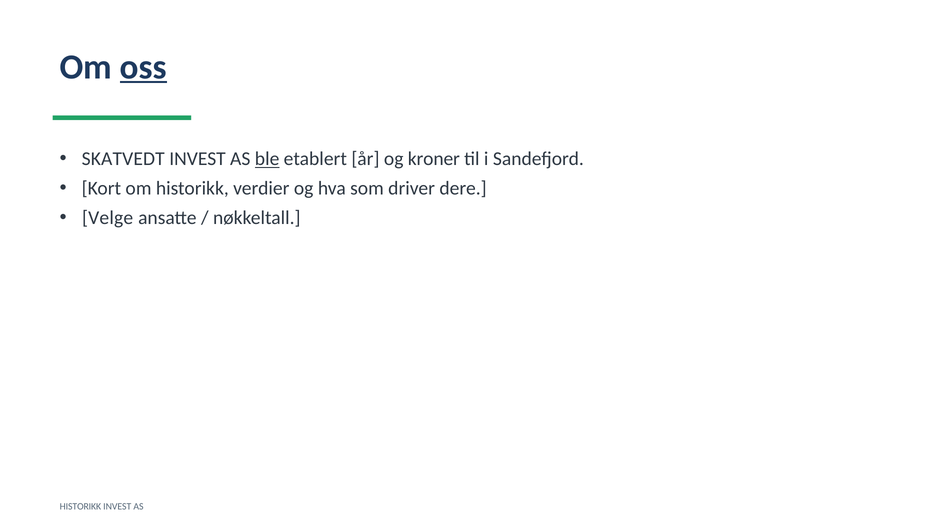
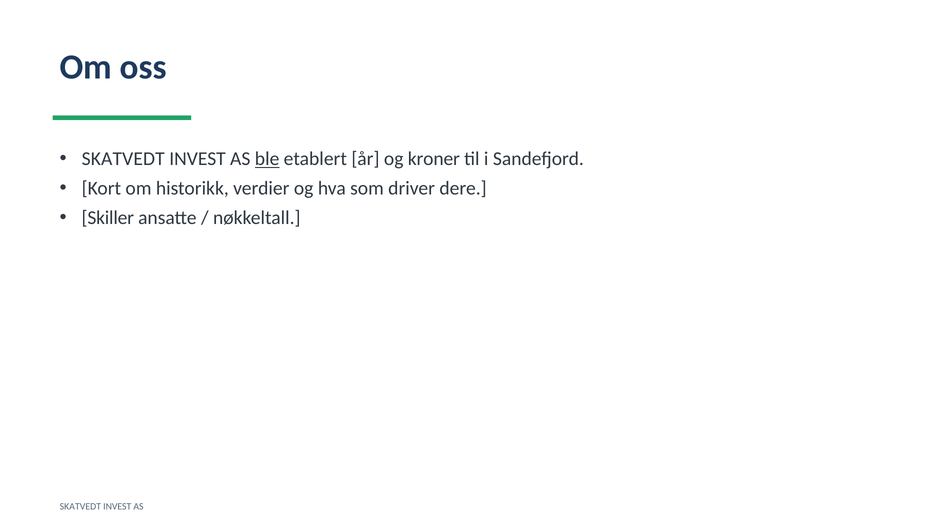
oss underline: present -> none (143, 67)
Velge: Velge -> Skiller (108, 218)
HISTORIKK: HISTORIKK -> SKATVEDT (80, 506)
